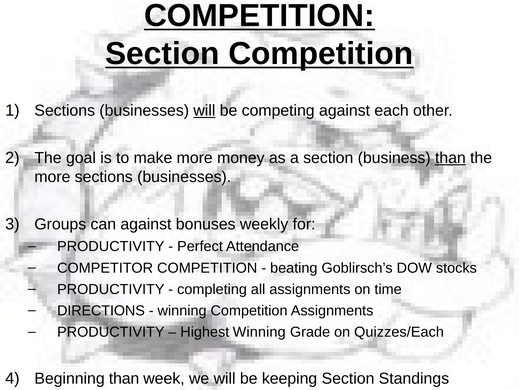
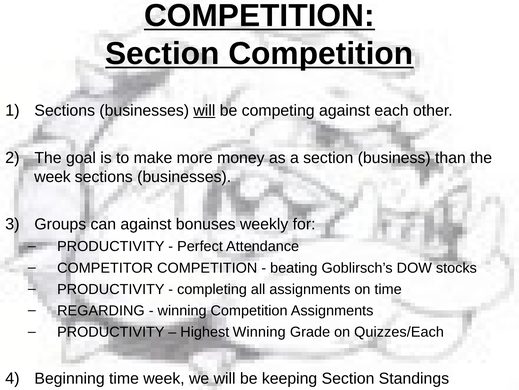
than underline: present -> none (450, 158)
more: more -> week (52, 177)
DIRECTIONS: DIRECTIONS -> REGARDING (101, 310)
Beginning than: than -> time (124, 378)
